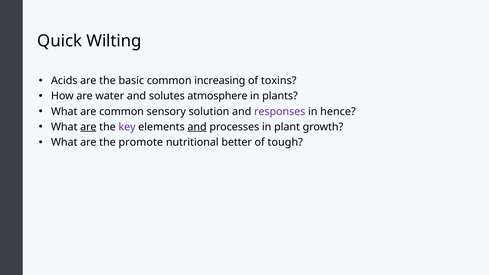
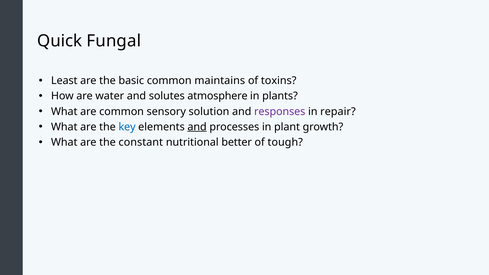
Wilting: Wilting -> Fungal (114, 41)
Acids: Acids -> Least (64, 81)
increasing: increasing -> maintains (220, 81)
hence: hence -> repair (338, 112)
are underline: present -> none (88, 127)
key colour: purple -> blue (127, 127)
promote: promote -> constant (141, 142)
